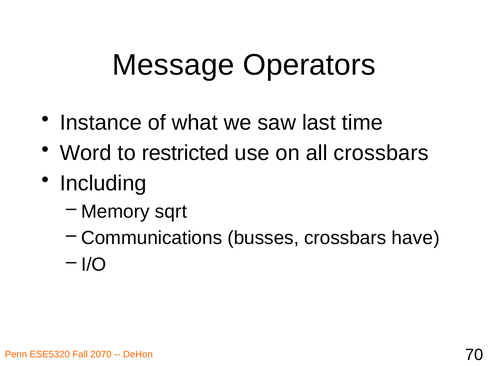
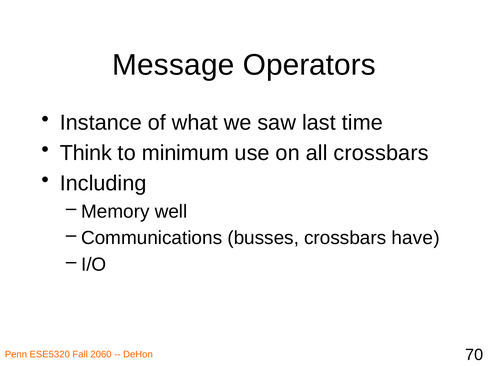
Word: Word -> Think (86, 153)
restricted: restricted -> minimum (185, 153)
sqrt: sqrt -> well (171, 211)
2070: 2070 -> 2060 (101, 354)
